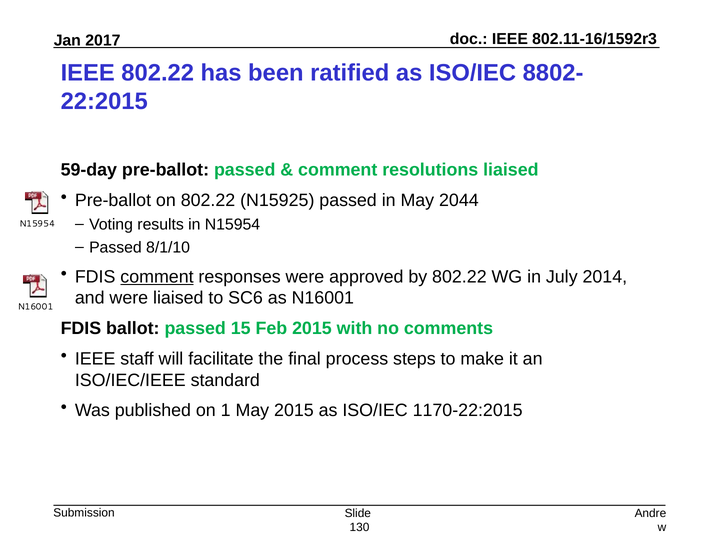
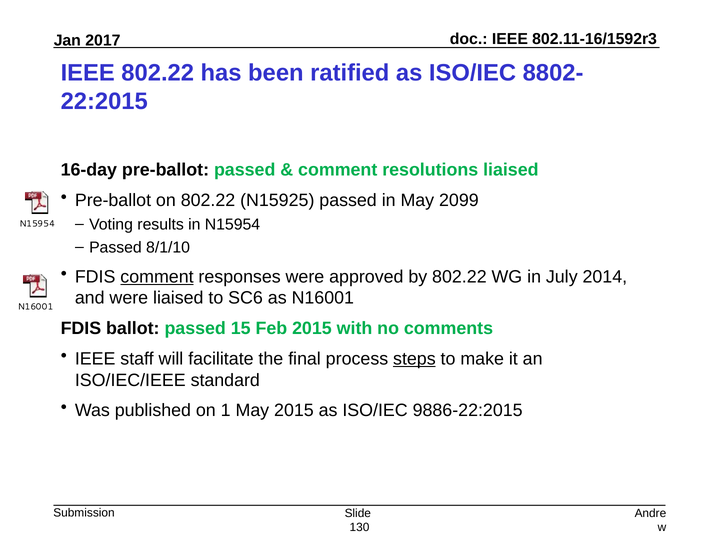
59-day: 59-day -> 16-day (89, 170)
2044: 2044 -> 2099 (459, 200)
steps underline: none -> present (414, 359)
1170-22:2015: 1170-22:2015 -> 9886-22:2015 (468, 410)
